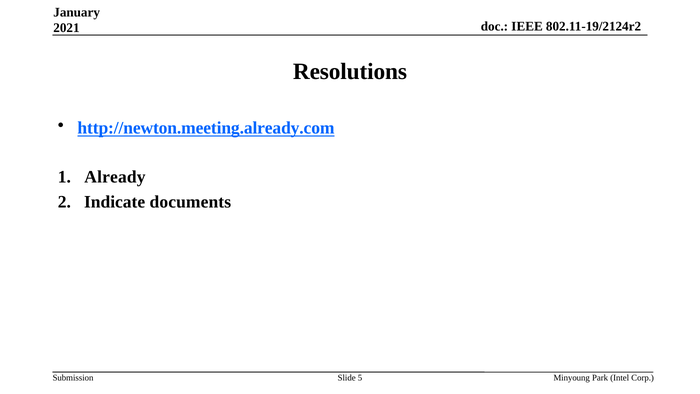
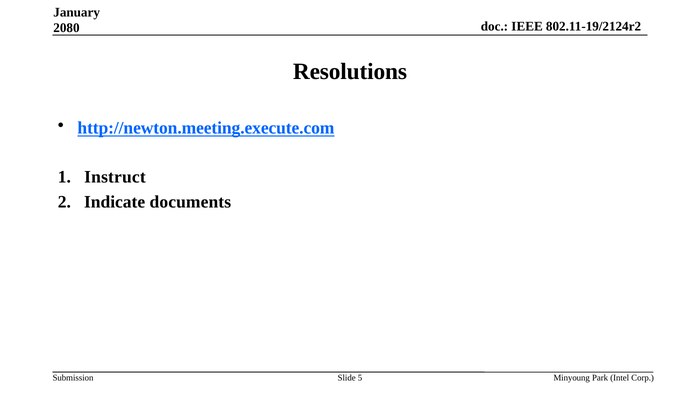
2021: 2021 -> 2080 (66, 28)
http://newton.meeting.already.com: http://newton.meeting.already.com -> http://newton.meeting.execute.com (206, 128)
Already: Already -> Instruct (115, 177)
